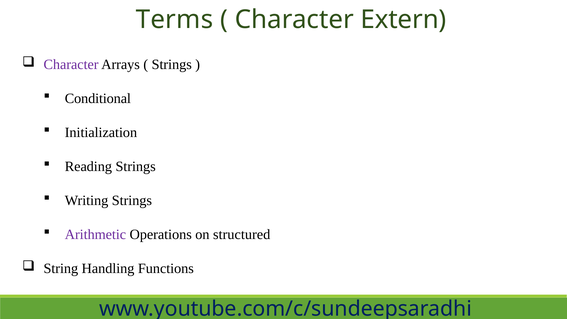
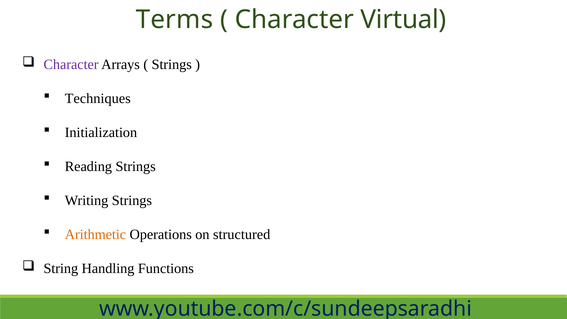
Extern: Extern -> Virtual (404, 20)
Conditional: Conditional -> Techniques (98, 98)
Arithmetic colour: purple -> orange (95, 234)
